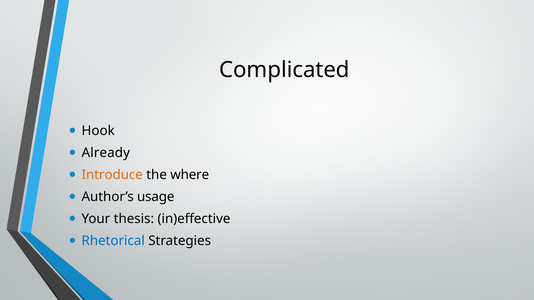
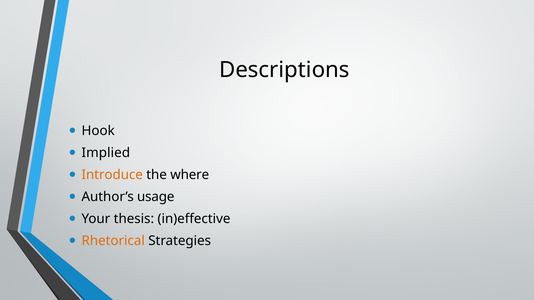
Complicated: Complicated -> Descriptions (284, 70)
Already: Already -> Implied (106, 153)
Rhetorical colour: blue -> orange (113, 241)
